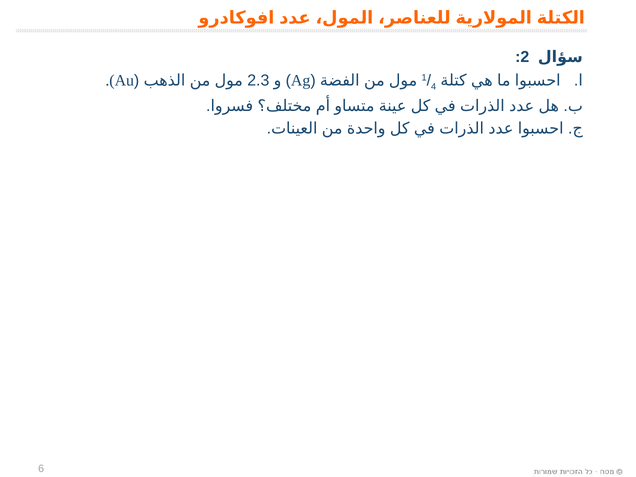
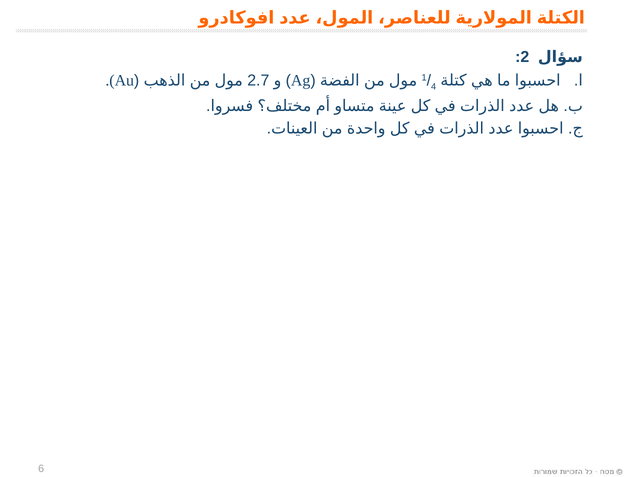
2.3: 2.3 -> 2.7 (258, 80)
